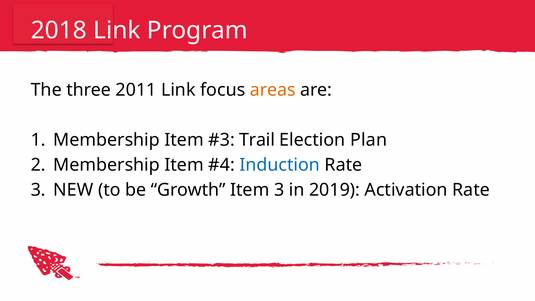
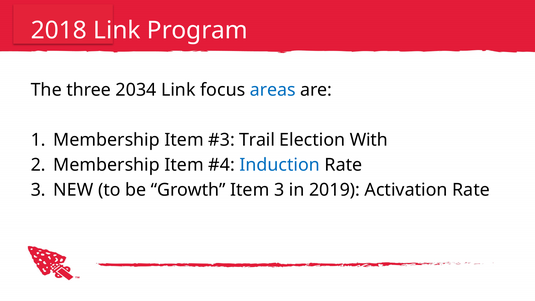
2011: 2011 -> 2034 (136, 90)
areas colour: orange -> blue (273, 90)
Plan: Plan -> With (369, 140)
